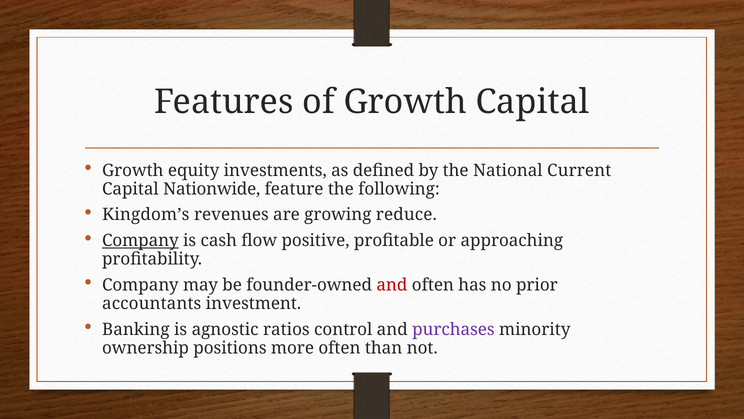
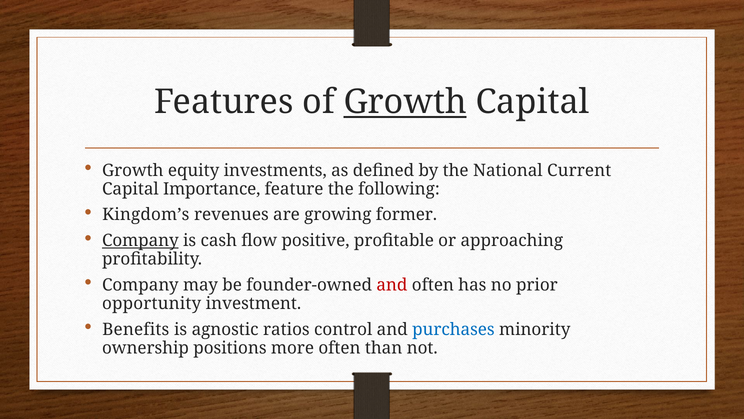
Growth underline: none -> present (405, 102)
Nationwide: Nationwide -> Importance (212, 189)
reduce: reduce -> former (406, 215)
accountants: accountants -> opportunity (152, 303)
Banking: Banking -> Benefits (136, 329)
purchases colour: purple -> blue (453, 329)
